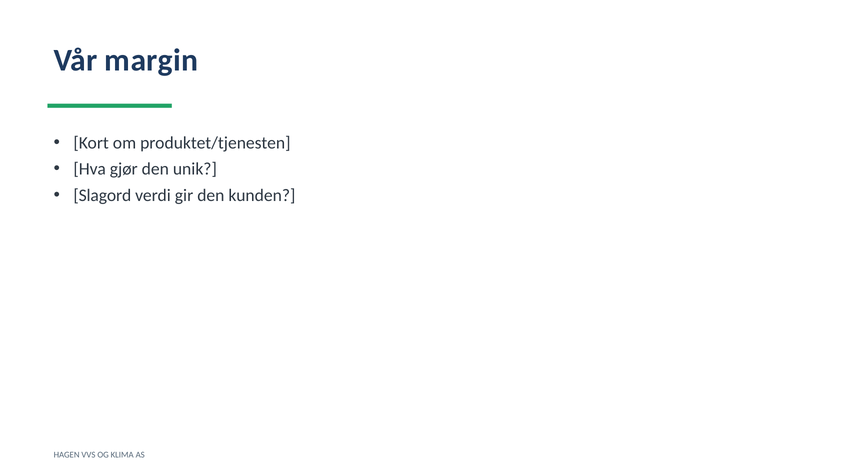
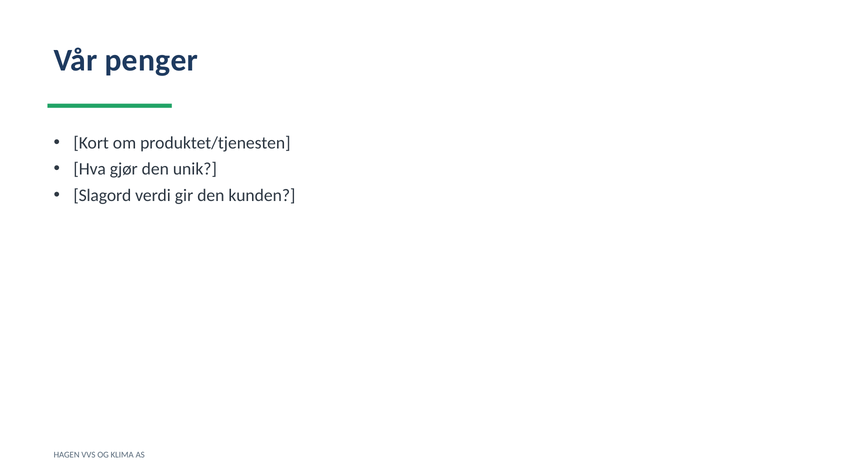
margin: margin -> penger (151, 60)
